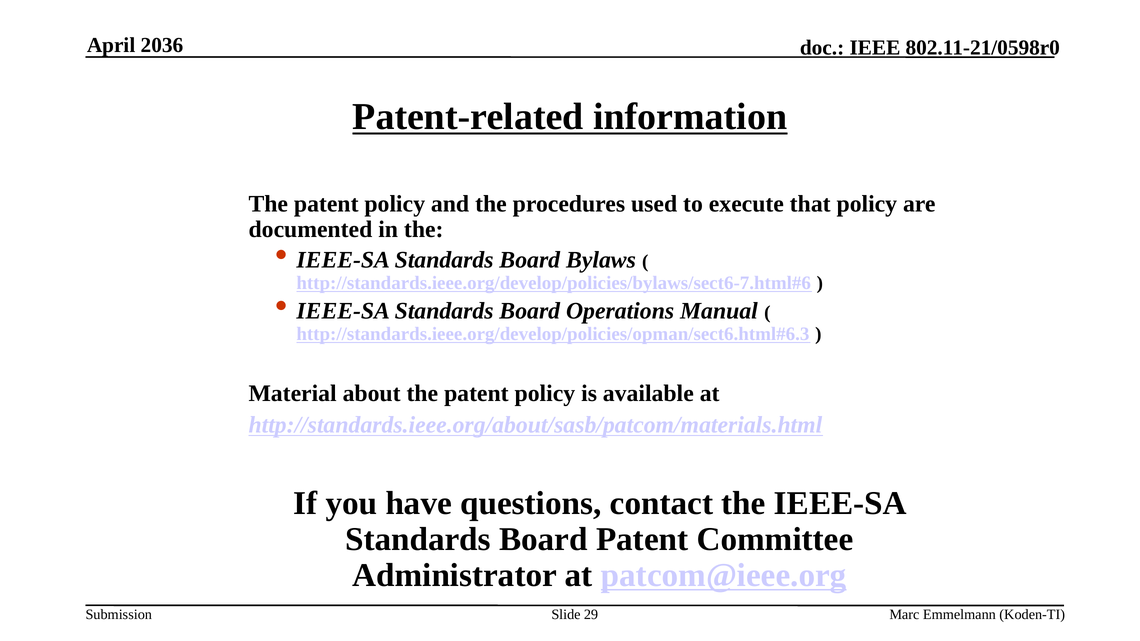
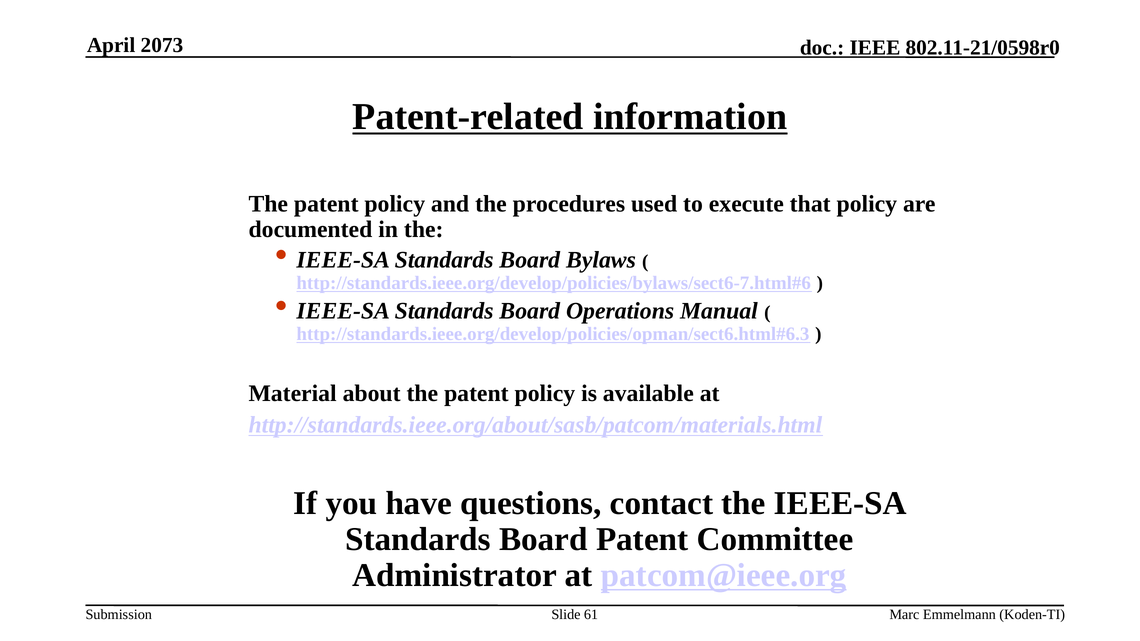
2036: 2036 -> 2073 (162, 45)
29: 29 -> 61 (591, 615)
